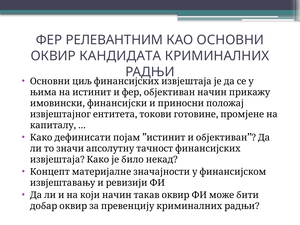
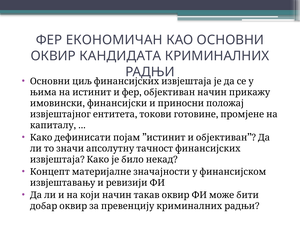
РЕЛЕВАНТНИМ: РЕЛЕВАНТНИМ -> ЕКОНОМИЧАН (114, 40)
